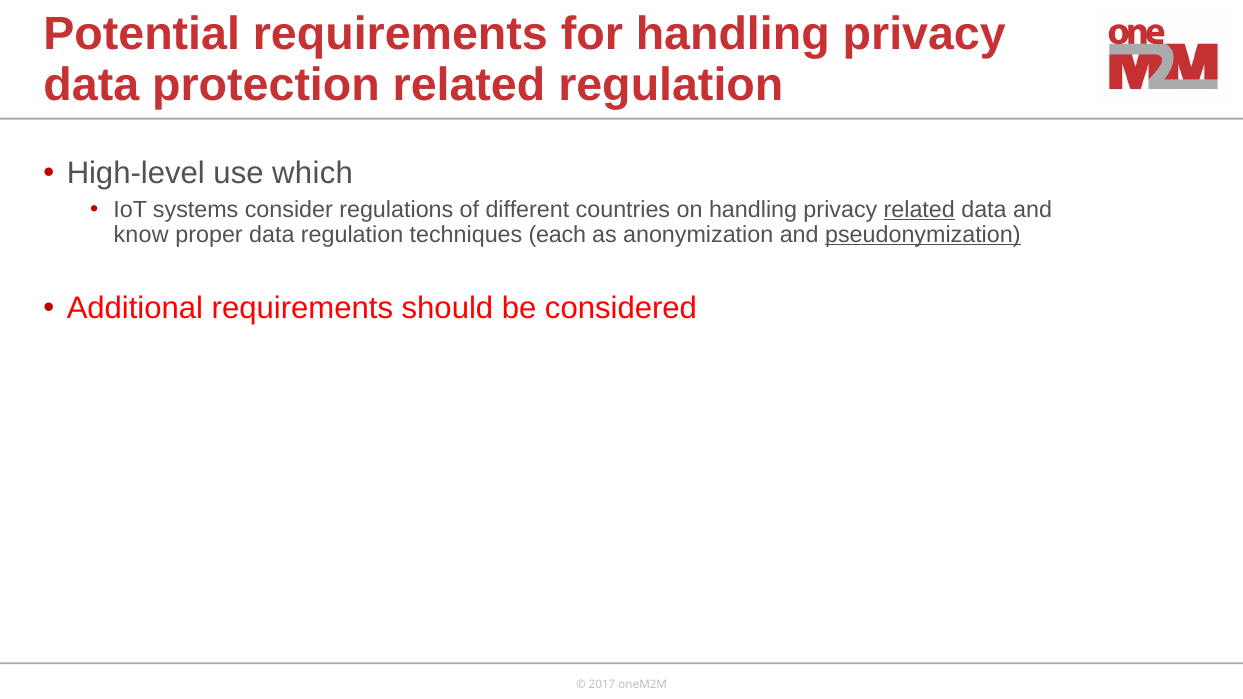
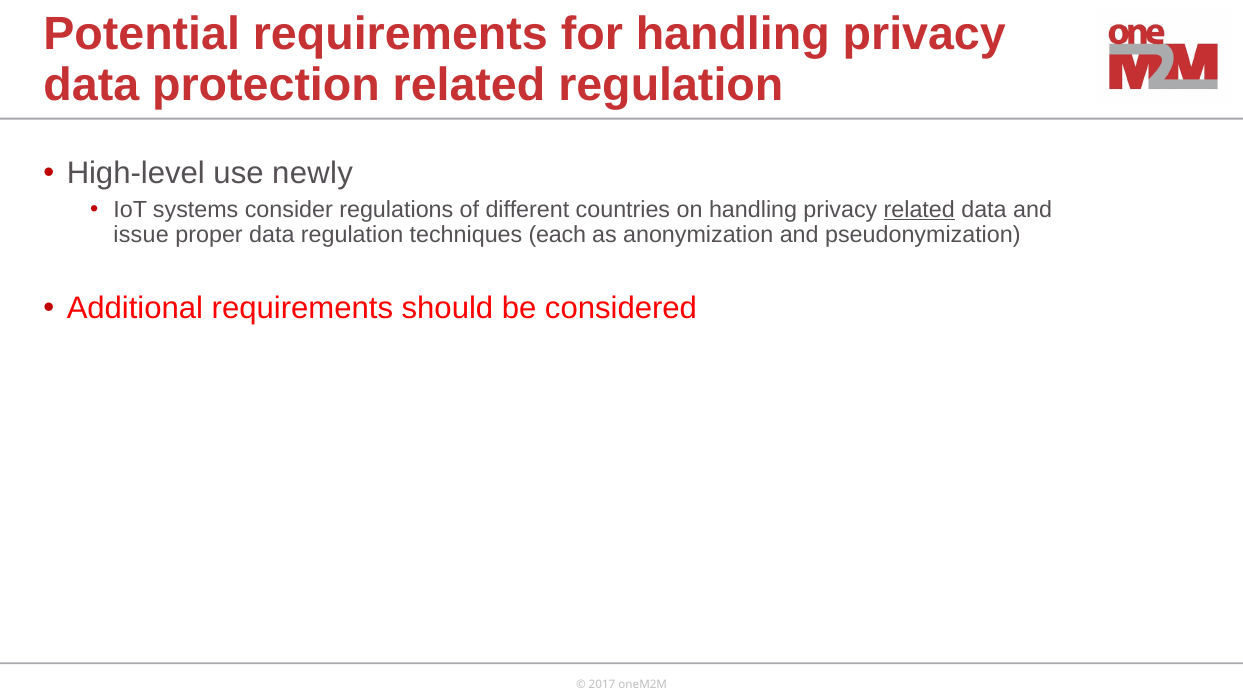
which: which -> newly (313, 174)
know: know -> issue (141, 235)
pseudonymization underline: present -> none (923, 235)
